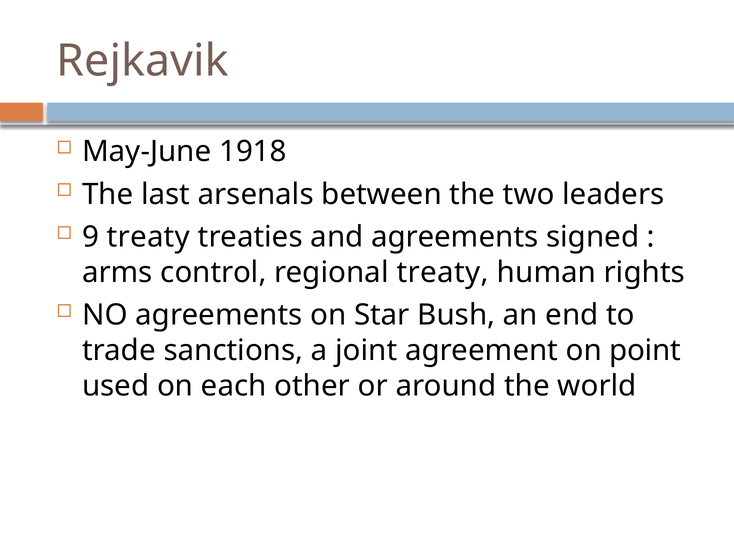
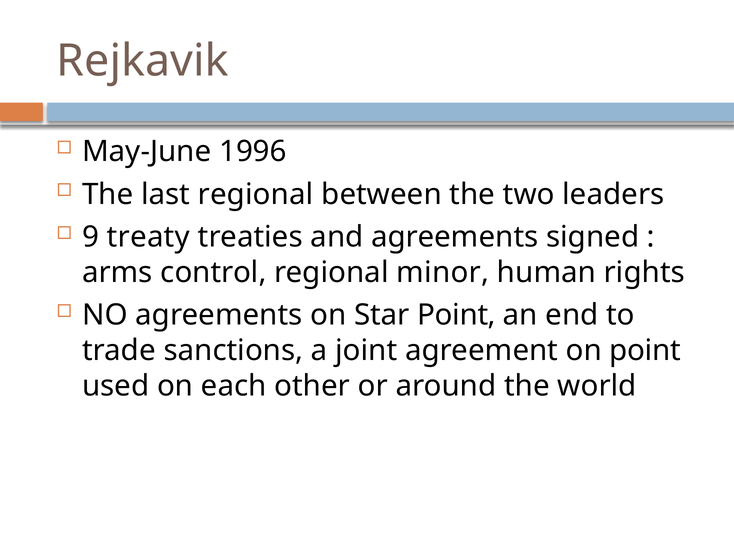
1918: 1918 -> 1996 (253, 152)
last arsenals: arsenals -> regional (256, 194)
regional treaty: treaty -> minor (443, 273)
Star Bush: Bush -> Point (456, 315)
